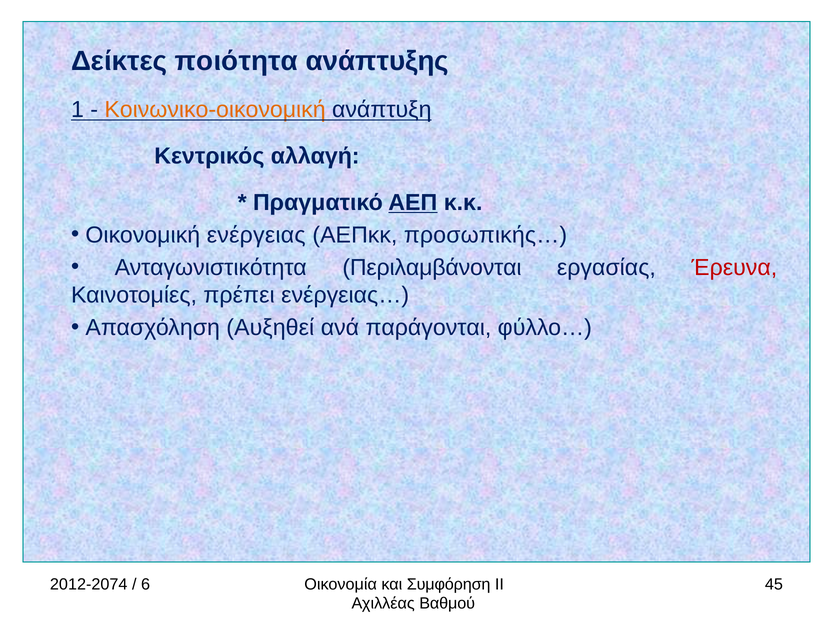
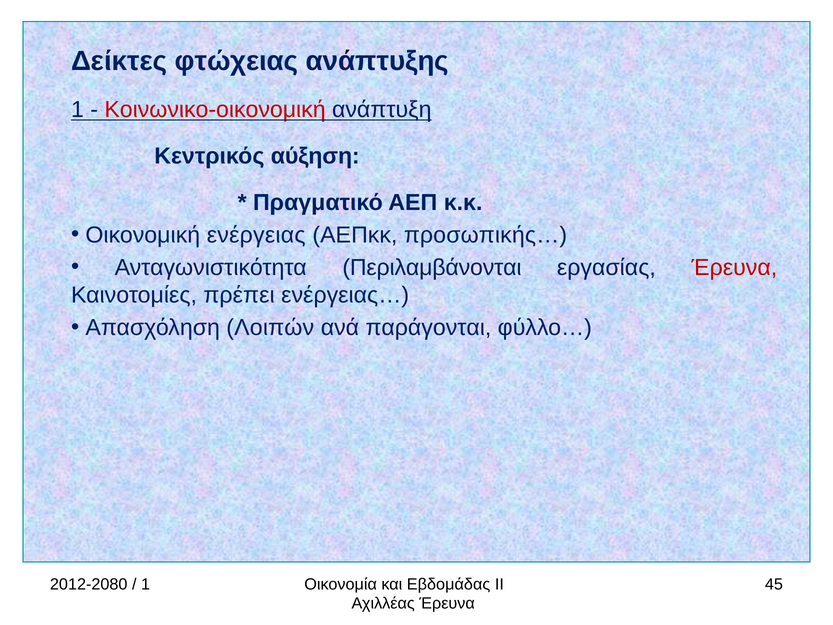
ποιότητα: ποιότητα -> φτώχειας (237, 61)
Κοινωνικο-οικονομική colour: orange -> red (215, 110)
αλλαγή: αλλαγή -> αύξηση (315, 156)
ΑΕΠ underline: present -> none (413, 202)
Αυξηθεί: Αυξηθεί -> Λοιπών (270, 328)
2012-2074: 2012-2074 -> 2012-2080 (89, 584)
6: 6 -> 1 (146, 584)
Συμφόρηση: Συμφόρηση -> Εβδομάδας (449, 584)
Αχιλλέας Βαθμού: Βαθμού -> Έρευνα (447, 603)
